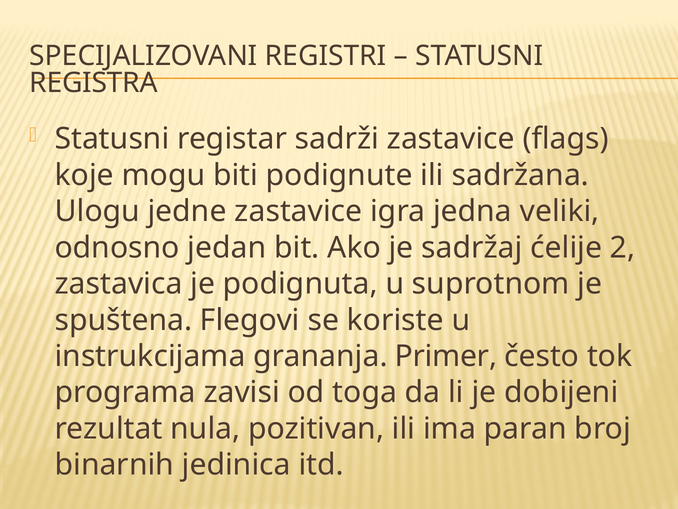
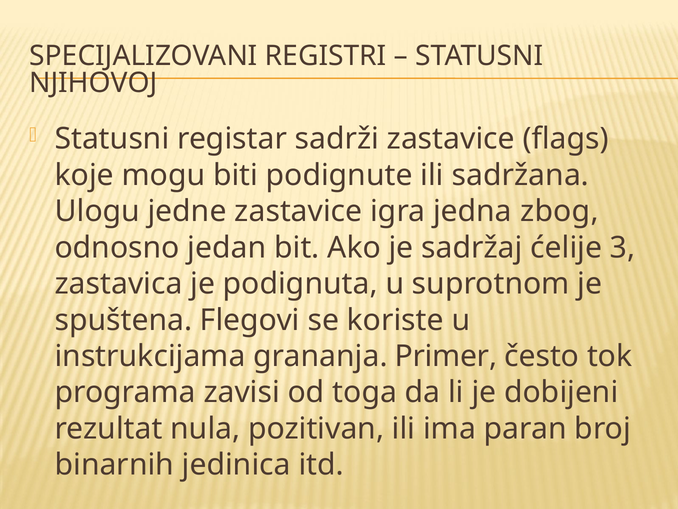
REGISTRA: REGISTRA -> NJIHOVOJ (93, 83)
veliki: veliki -> zbog (560, 211)
2: 2 -> 3 (623, 247)
